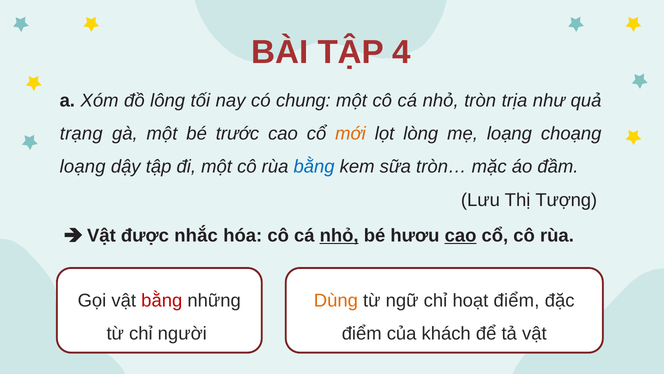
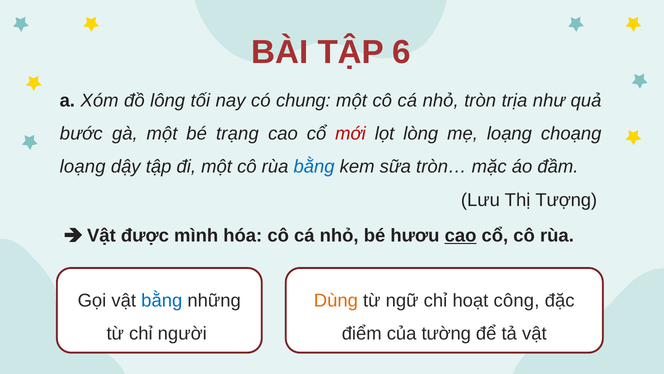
4: 4 -> 6 (402, 52)
trạng: trạng -> bước (81, 133)
trước: trước -> trạng (237, 133)
mới colour: orange -> red (351, 133)
nhắc: nhắc -> mình (196, 235)
nhỏ underline: present -> none (339, 235)
bằng colour: red -> blue (162, 300)
hoạt điểm: điểm -> công (516, 300)
khách: khách -> tường (446, 333)
